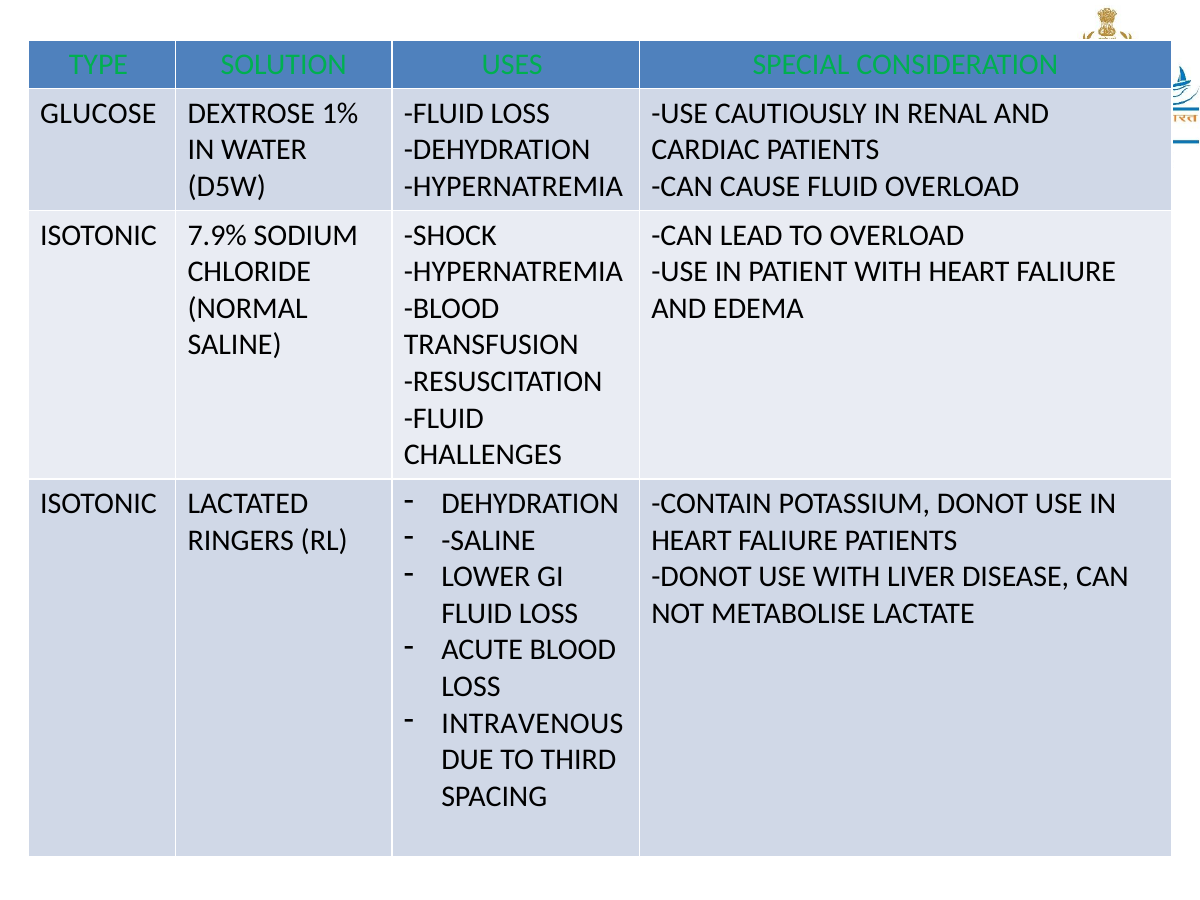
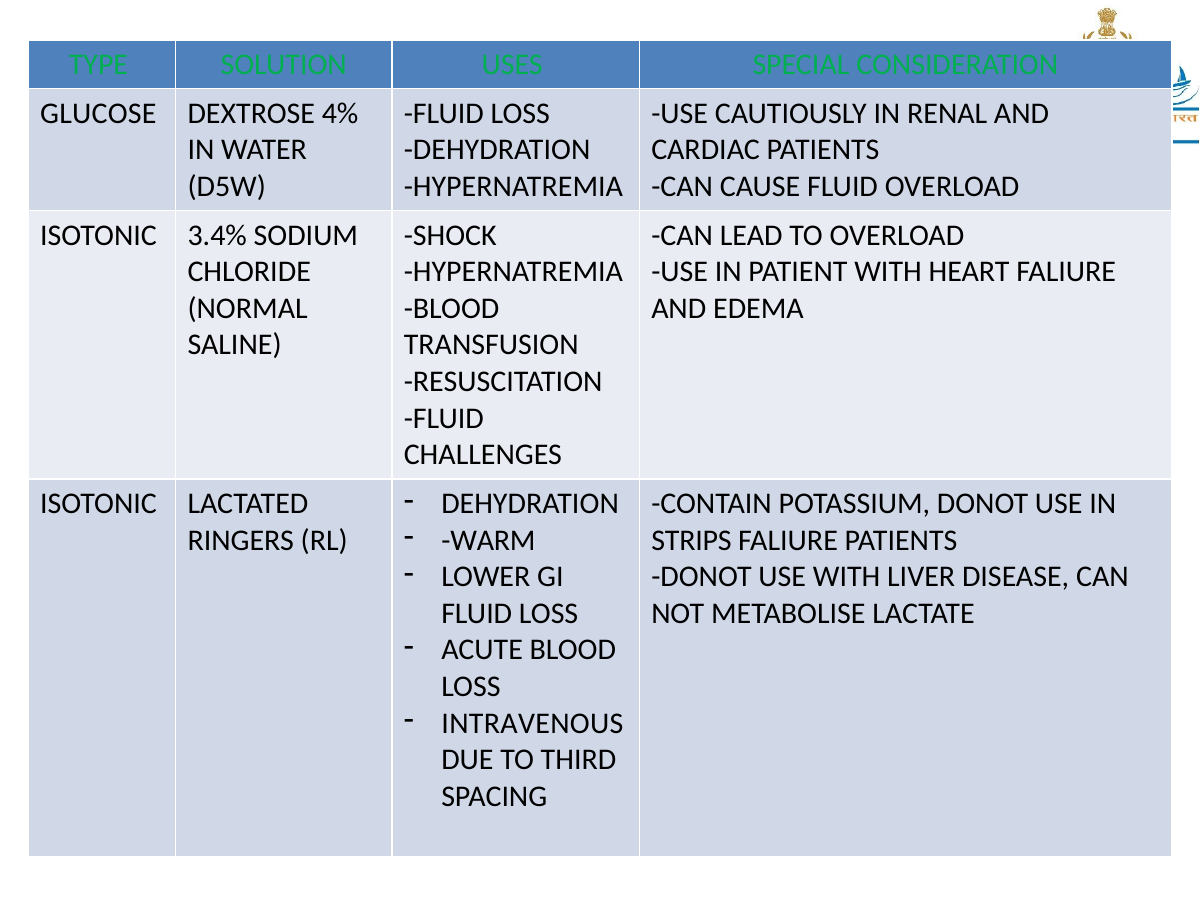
1%: 1% -> 4% (340, 113)
7.9%: 7.9% -> 3.4% (217, 235)
SALINE: SALINE -> WARM (488, 540)
HEART: HEART -> STRIPS (691, 540)
